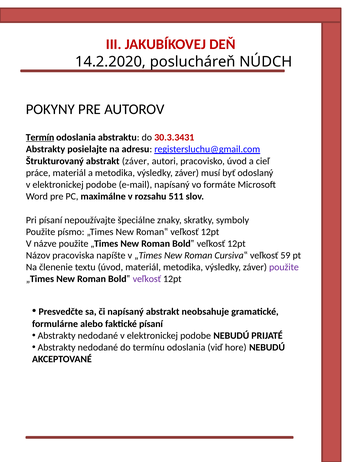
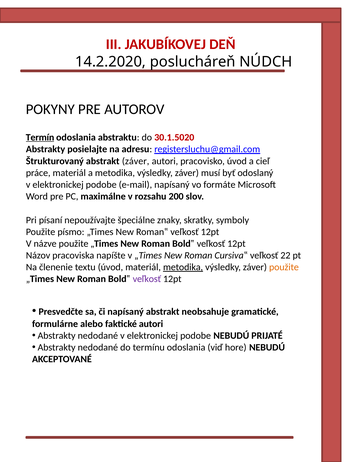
30.3.3431: 30.3.3431 -> 30.1.5020 (174, 138)
511: 511 -> 200 (176, 197)
59: 59 -> 22 (285, 256)
metodika underline: none -> present (183, 268)
použite colour: purple -> orange (284, 268)
faktické písaní: písaní -> autori (151, 324)
